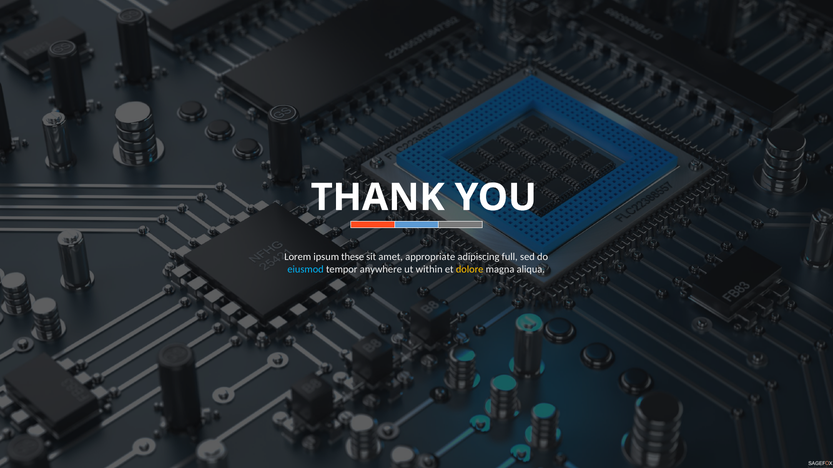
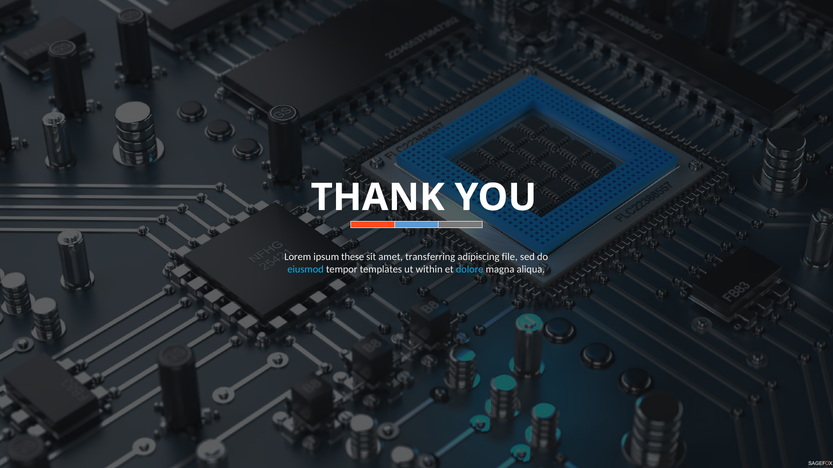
appropriate: appropriate -> transferring (430, 257)
full: full -> file (510, 257)
anywhere: anywhere -> templates (381, 270)
dolore colour: yellow -> light blue (470, 270)
